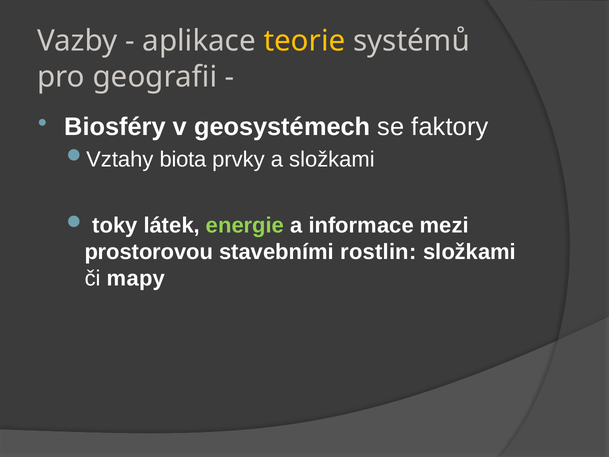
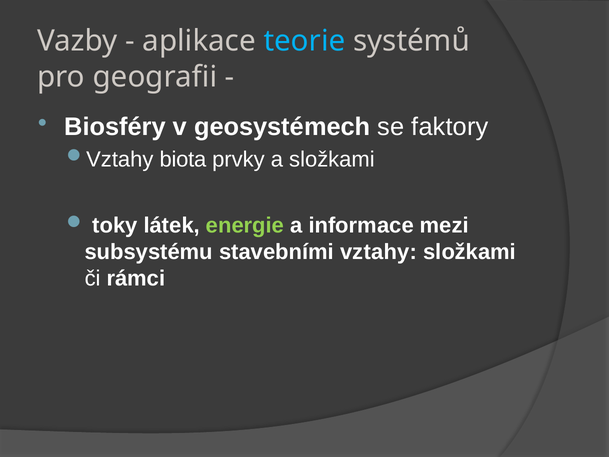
teorie colour: yellow -> light blue (305, 41)
prostorovou: prostorovou -> subsystému (149, 252)
rostlin: rostlin -> vztahy (378, 252)
mapy: mapy -> rámci (136, 278)
